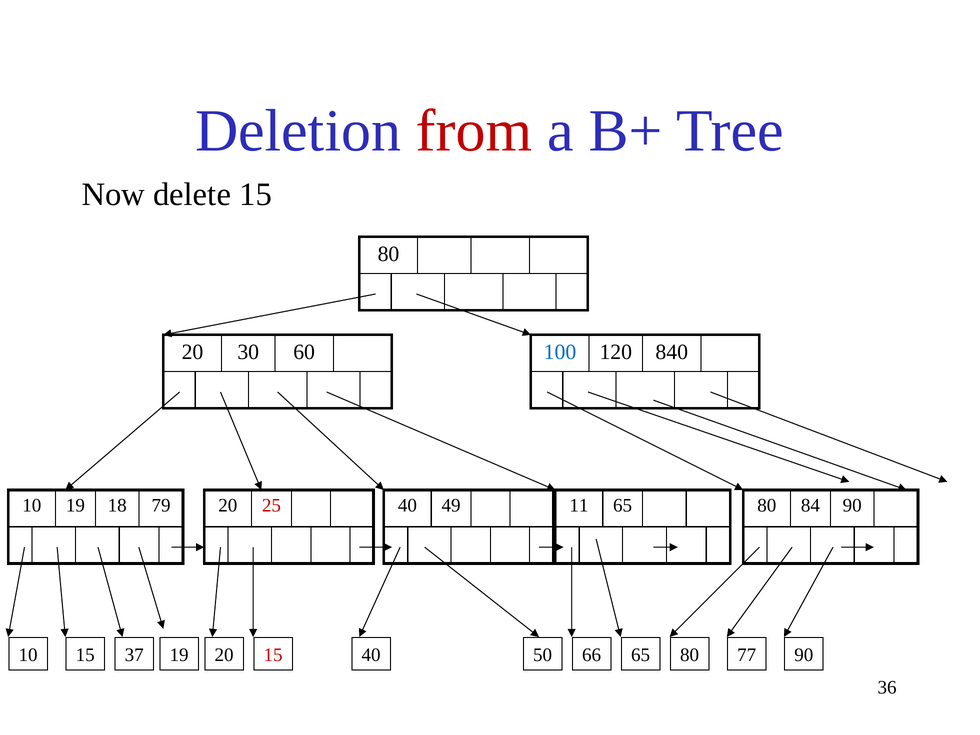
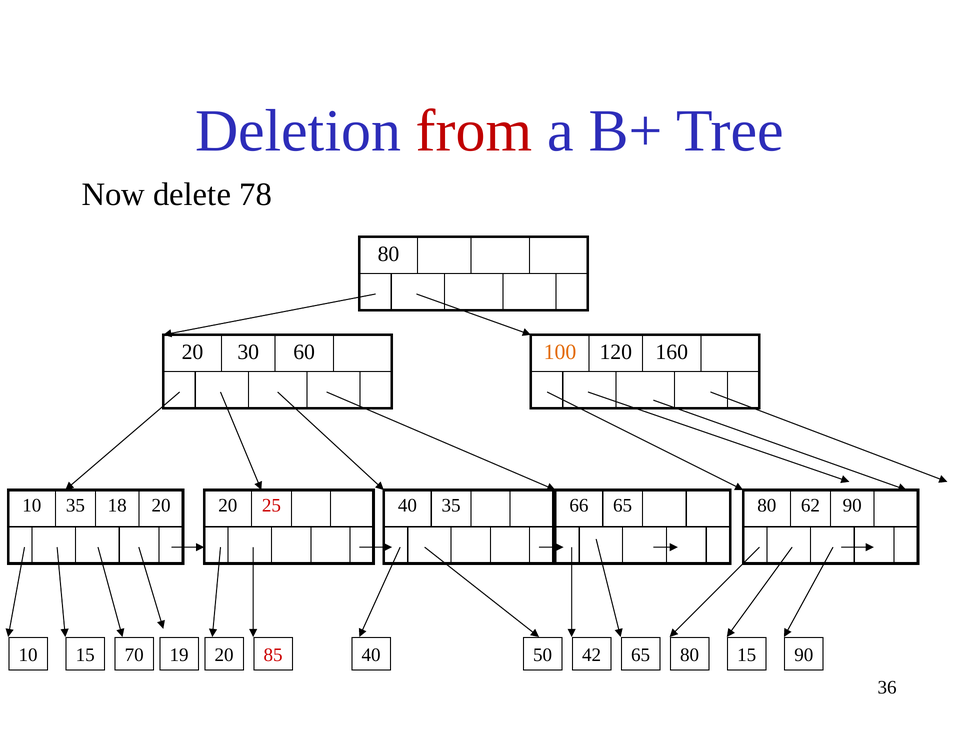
delete 15: 15 -> 78 (256, 194)
100 colour: blue -> orange (560, 352)
840: 840 -> 160 (672, 352)
10 19: 19 -> 35 (75, 506)
18 79: 79 -> 20 (161, 506)
40 49: 49 -> 35 (451, 506)
11: 11 -> 66 (579, 506)
84: 84 -> 62 (810, 506)
37: 37 -> 70 (134, 655)
20 15: 15 -> 85 (273, 655)
66: 66 -> 42 (592, 655)
80 77: 77 -> 15 (747, 655)
